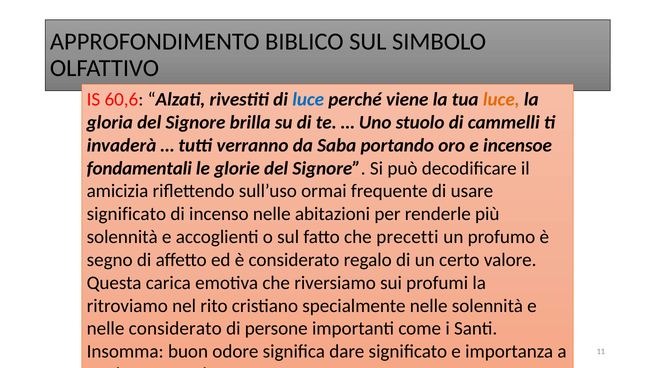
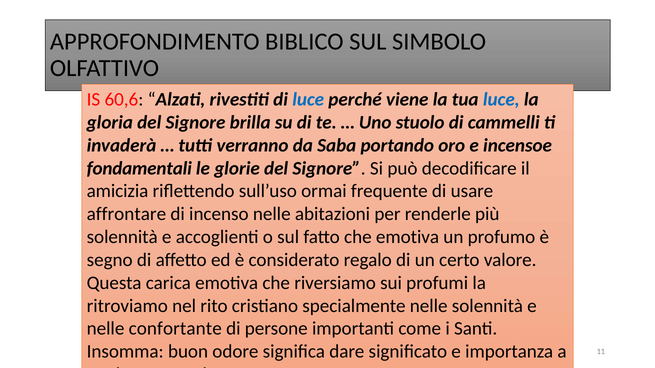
luce colour: orange -> blue (501, 100)
significato: significato -> affrontare (126, 214)
che precetti: precetti -> emotiva (408, 237)
nelle considerato: considerato -> confortante (175, 329)
